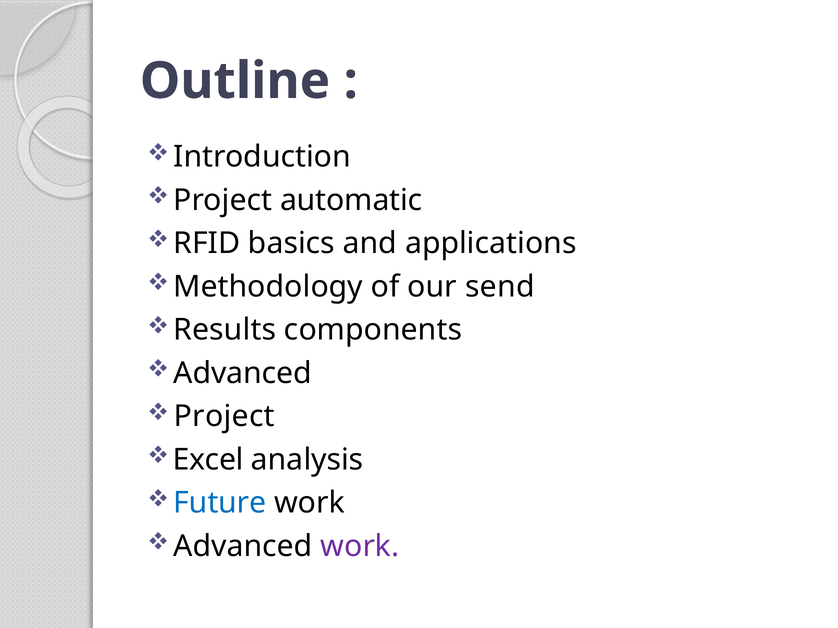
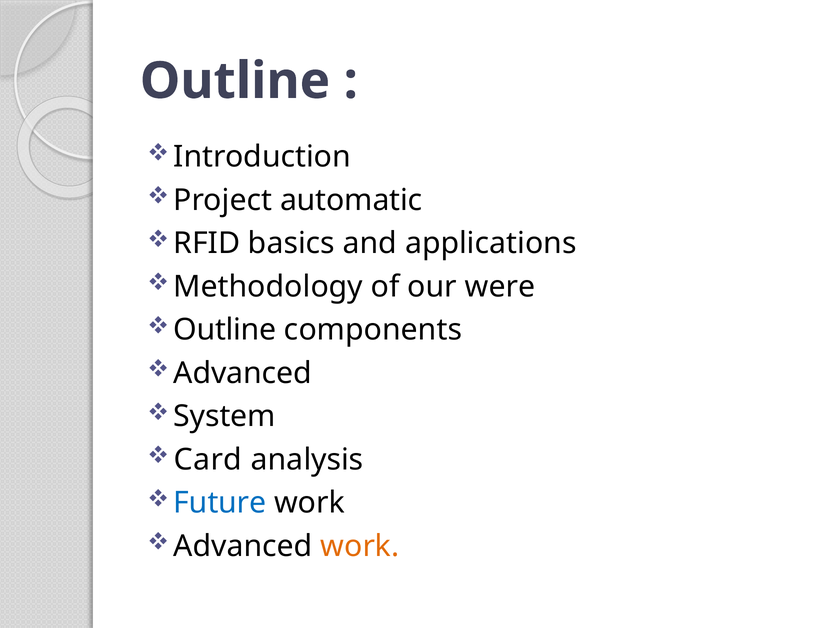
send: send -> were (500, 287)
Results: Results -> Outline (225, 330)
Project: Project -> System (225, 417)
Excel: Excel -> Card (208, 460)
work colour: purple -> orange (360, 547)
